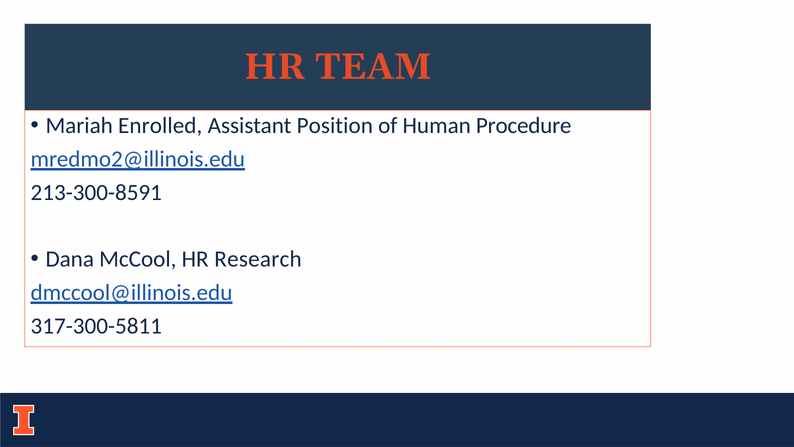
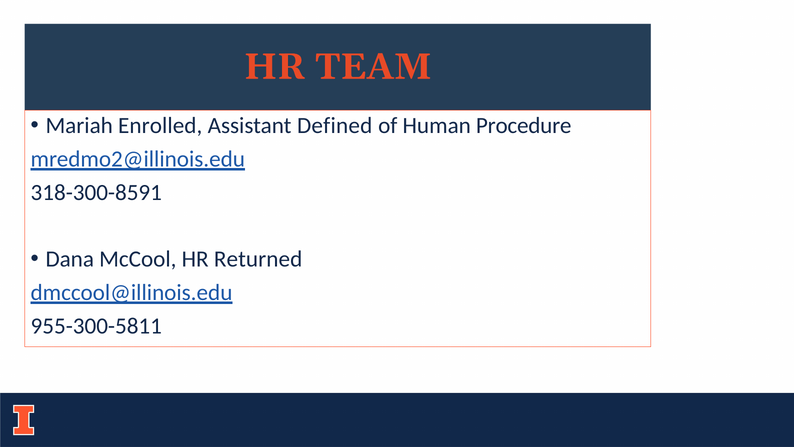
Position: Position -> Defined (335, 125)
213-300-8591: 213-300-8591 -> 318-300-8591 (96, 192)
Research: Research -> Returned (258, 259)
317-300-5811: 317-300-5811 -> 955-300-5811 (96, 326)
